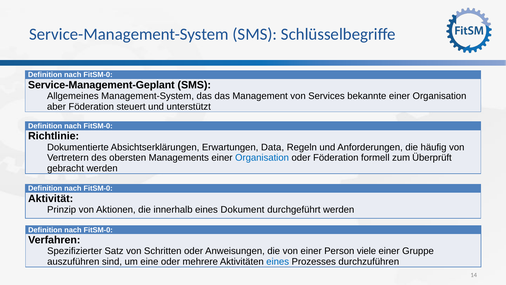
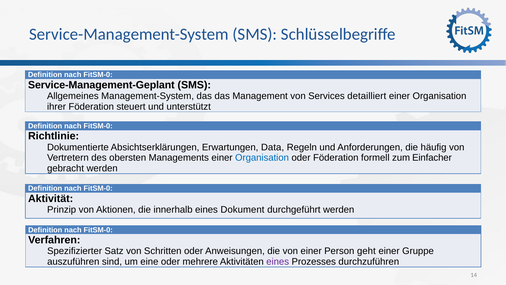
bekannte: bekannte -> detailliert (367, 96)
aber: aber -> ihrer (56, 107)
Überprüft: Überprüft -> Einfacher (432, 158)
viele: viele -> geht (366, 251)
eines colour: blue -> purple (278, 261)
